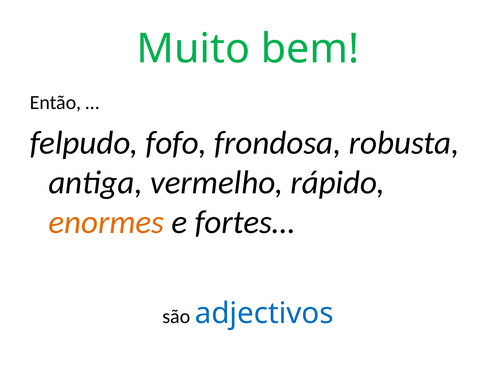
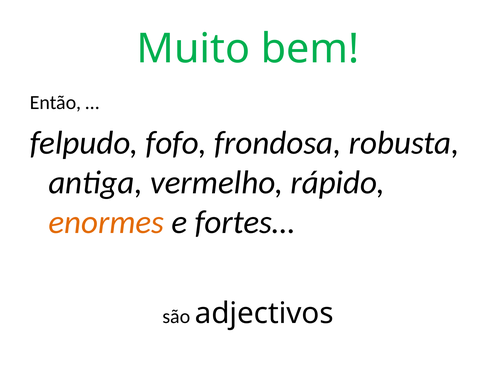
adjectivos colour: blue -> black (264, 313)
